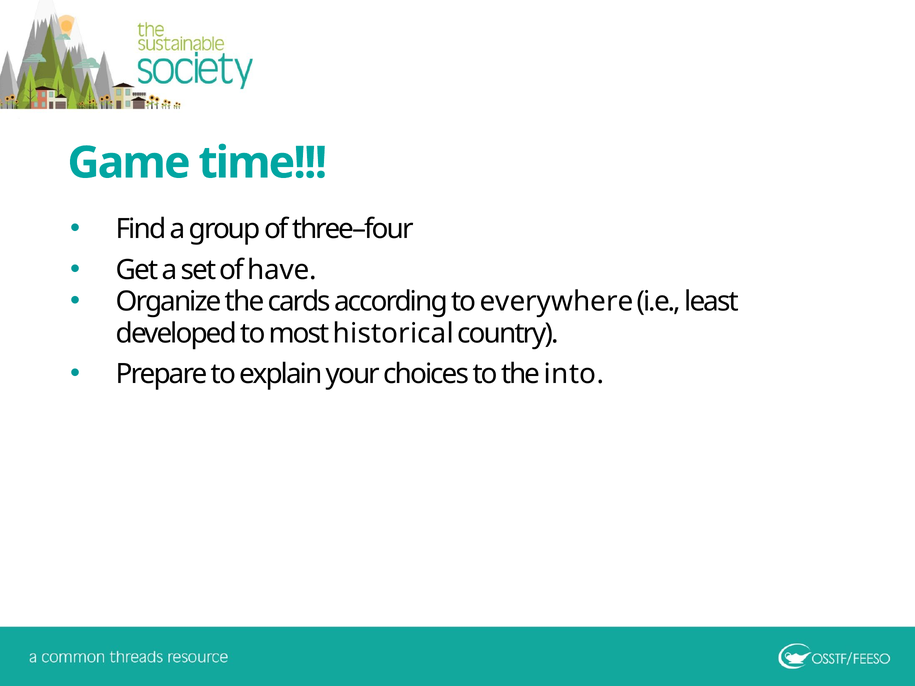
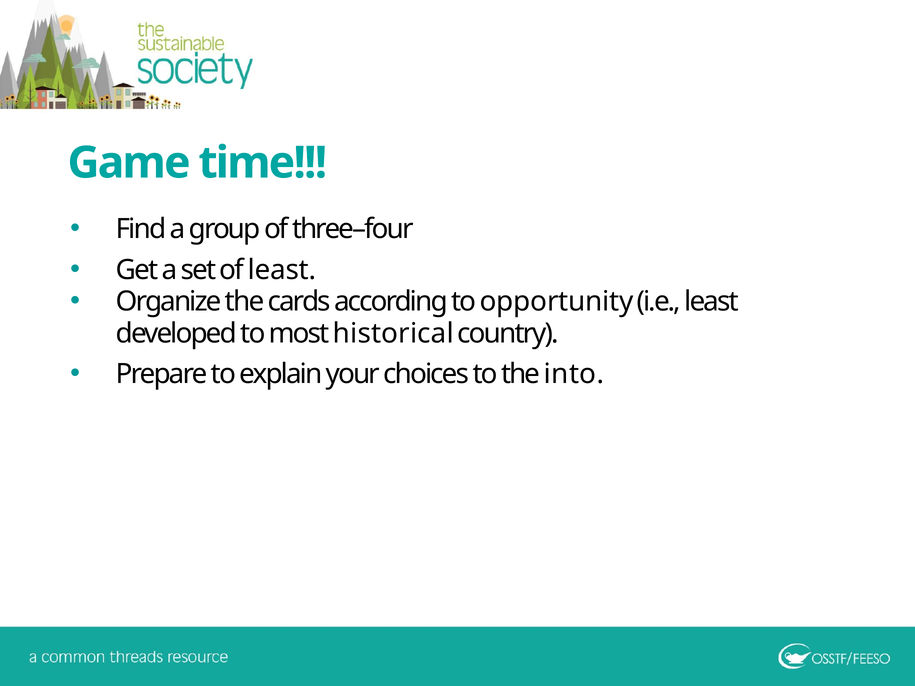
of have: have -> least (282, 270)
everywhere: everywhere -> opportunity (557, 302)
